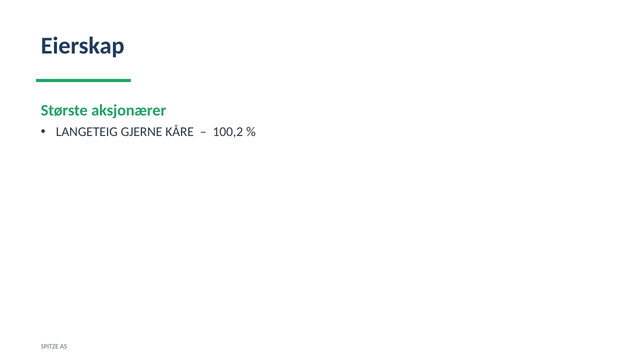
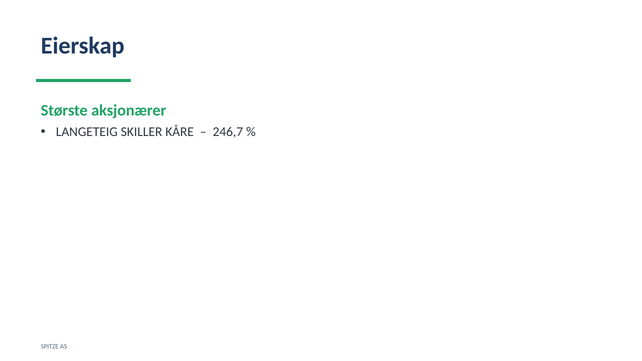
GJERNE: GJERNE -> SKILLER (142, 132)
100,2: 100,2 -> 246,7 (228, 132)
